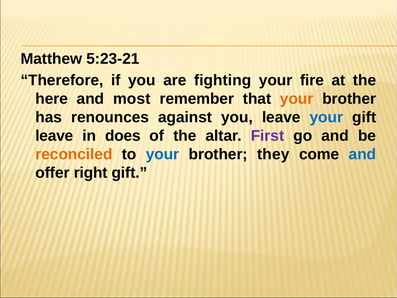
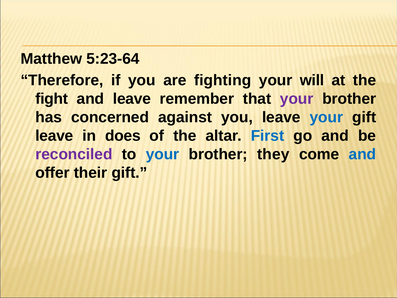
5:23-21: 5:23-21 -> 5:23-64 (113, 59)
fire: fire -> will (312, 80)
here: here -> fight (52, 99)
and most: most -> leave (132, 99)
your colour: orange -> purple (297, 99)
renounces: renounces -> concerned (110, 117)
First colour: purple -> blue (267, 136)
reconciled colour: orange -> purple (74, 154)
right: right -> their (91, 173)
